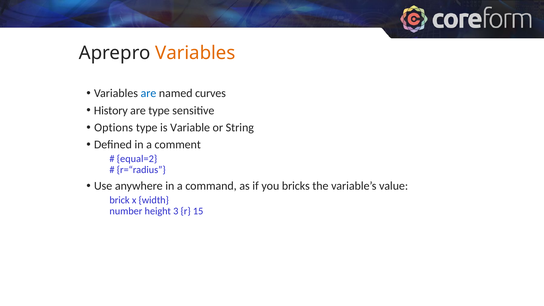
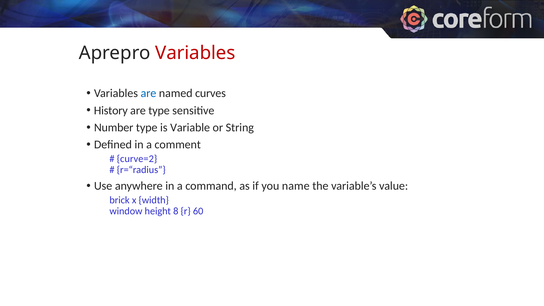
Variables colour: orange -> red (195, 53)
Options: Options -> Number (114, 128)
equal=2: equal=2 -> curve=2 (137, 159)
bricks: bricks -> name (296, 186)
number: number -> window (126, 211)
3: 3 -> 8 (176, 211)
15: 15 -> 60 (198, 211)
